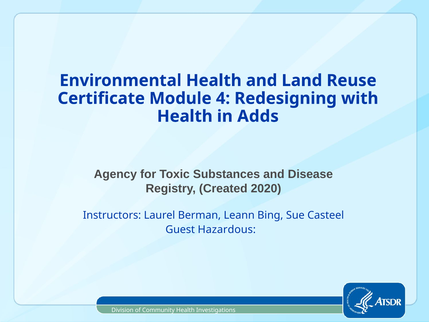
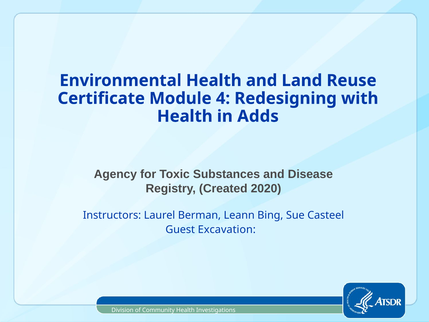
Hazardous: Hazardous -> Excavation (227, 229)
